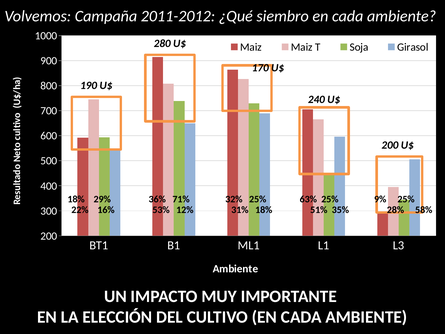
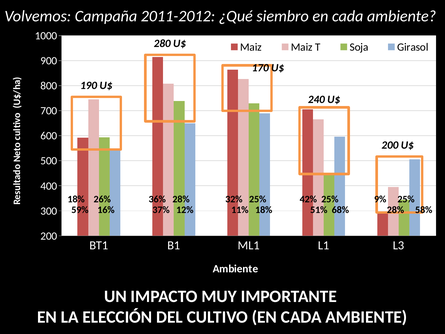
29%: 29% -> 26% (102, 199)
36% 71%: 71% -> 28% (181, 199)
63%: 63% -> 42% (308, 199)
22%: 22% -> 59% (80, 210)
53%: 53% -> 37% (161, 210)
31%: 31% -> 11% (240, 210)
35%: 35% -> 68% (340, 210)
